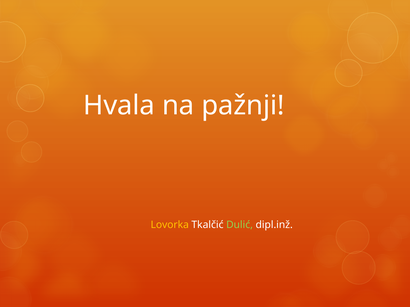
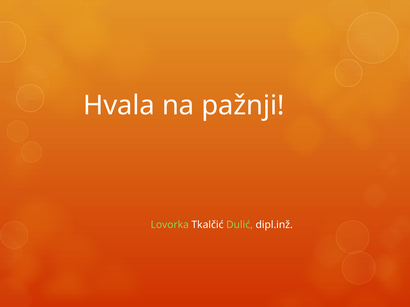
Lovorka colour: yellow -> light green (170, 225)
